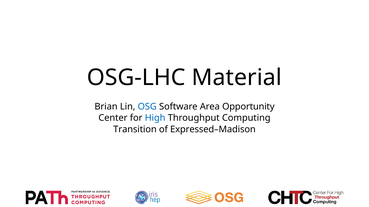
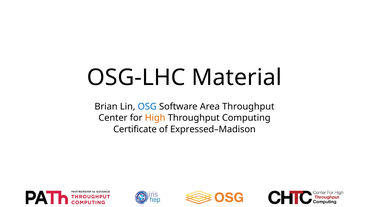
Area Opportunity: Opportunity -> Throughput (248, 107)
High colour: blue -> orange (155, 118)
Transition: Transition -> Certificate (135, 130)
